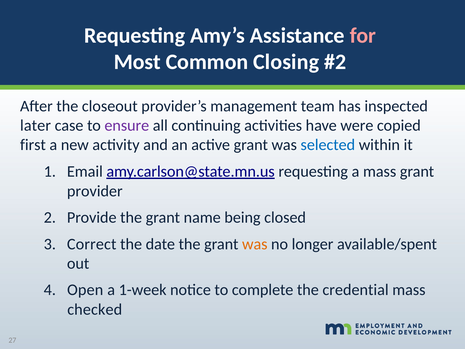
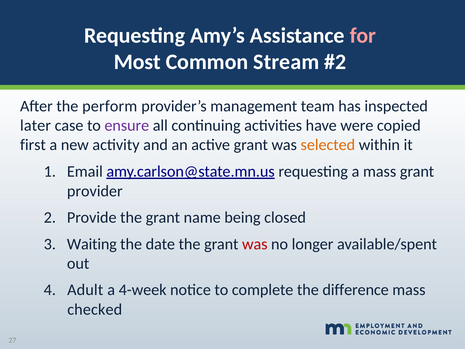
Closing: Closing -> Stream (286, 62)
closeout: closeout -> perform (110, 106)
selected colour: blue -> orange (328, 145)
Correct: Correct -> Waiting (92, 244)
was colour: orange -> red (255, 244)
Open: Open -> Adult (85, 290)
1-week: 1-week -> 4-week (143, 290)
credential: credential -> difference (356, 290)
